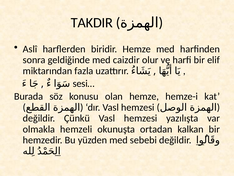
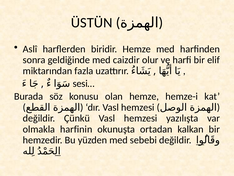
TAKDIR: TAKDIR -> ÜSTÜN (92, 23)
hemzeli: hemzeli -> harfinin (76, 129)
